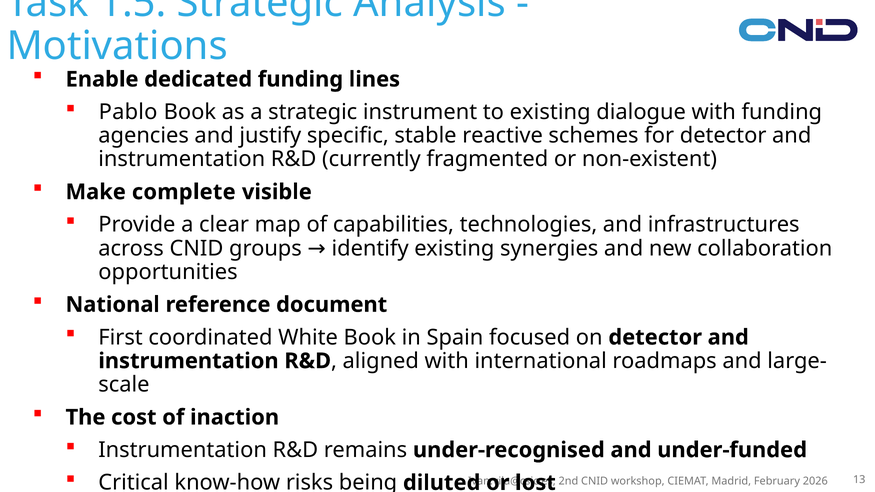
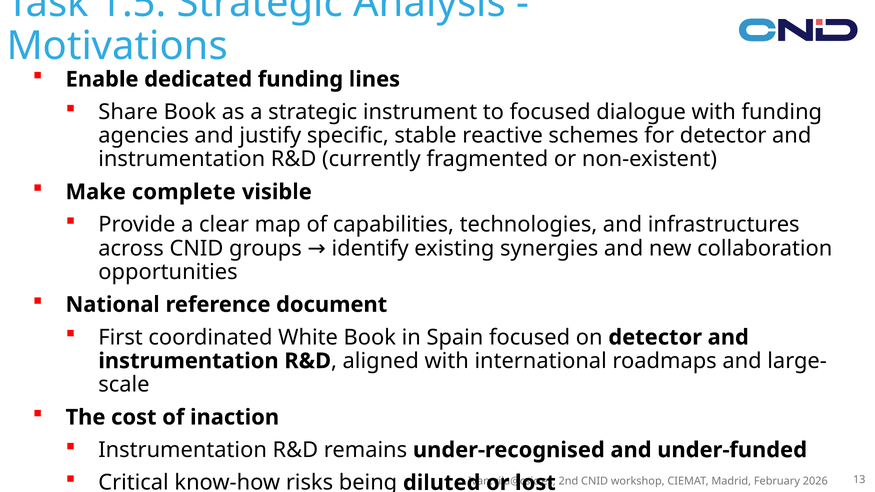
Pablo: Pablo -> Share (128, 112)
to existing: existing -> focused (550, 112)
